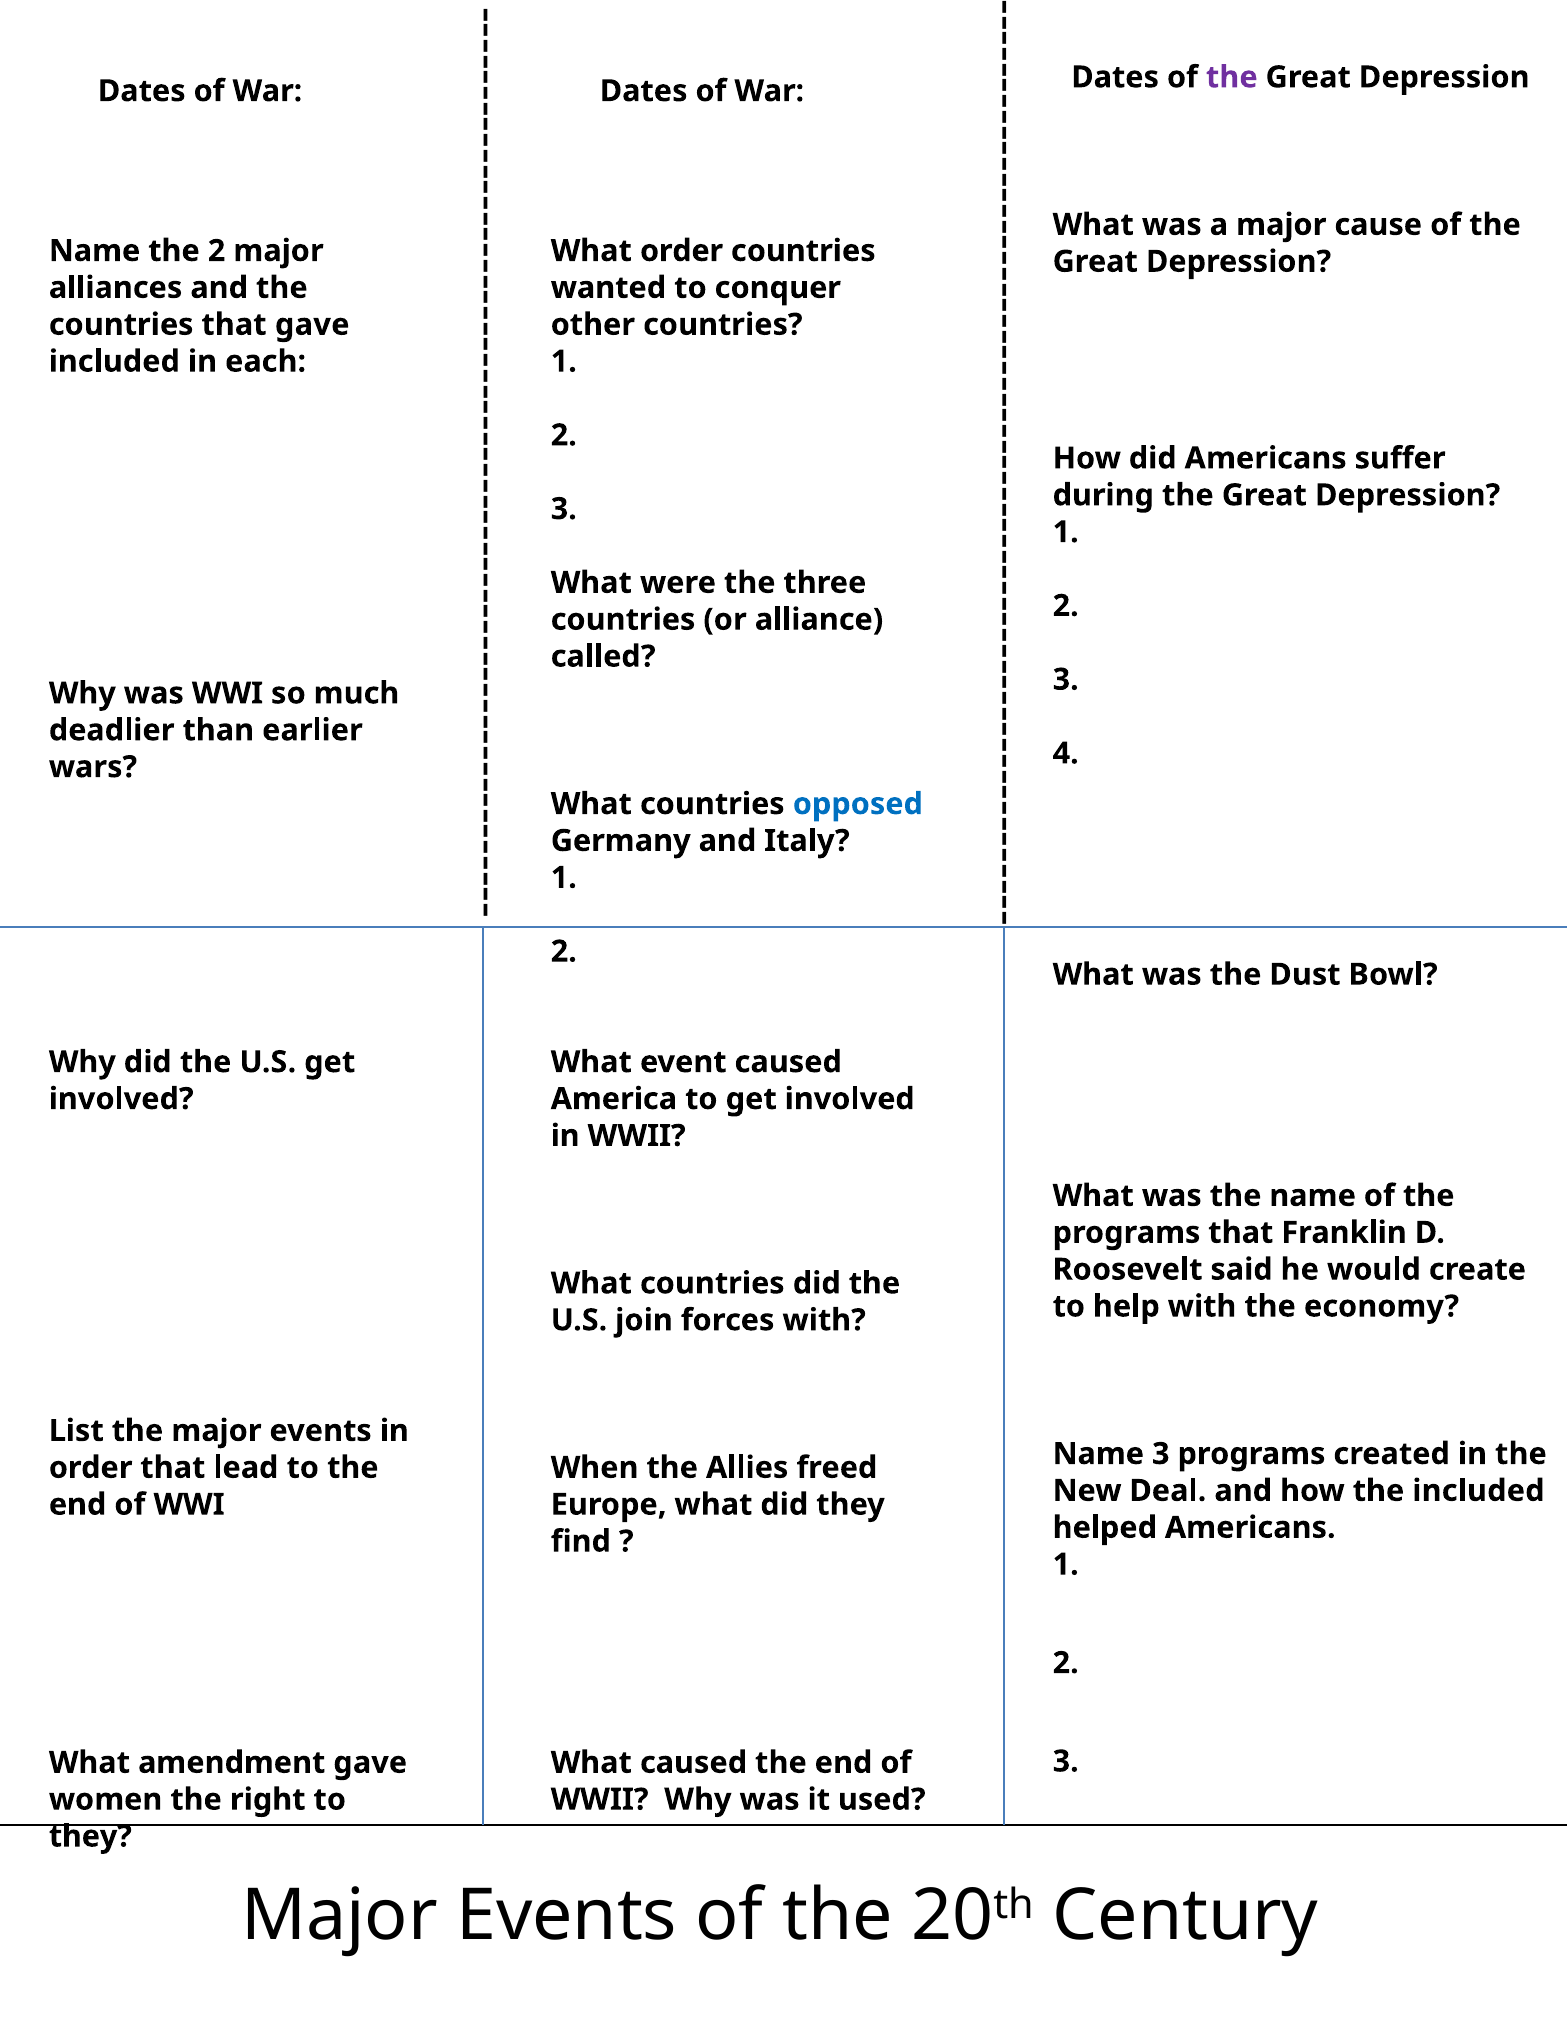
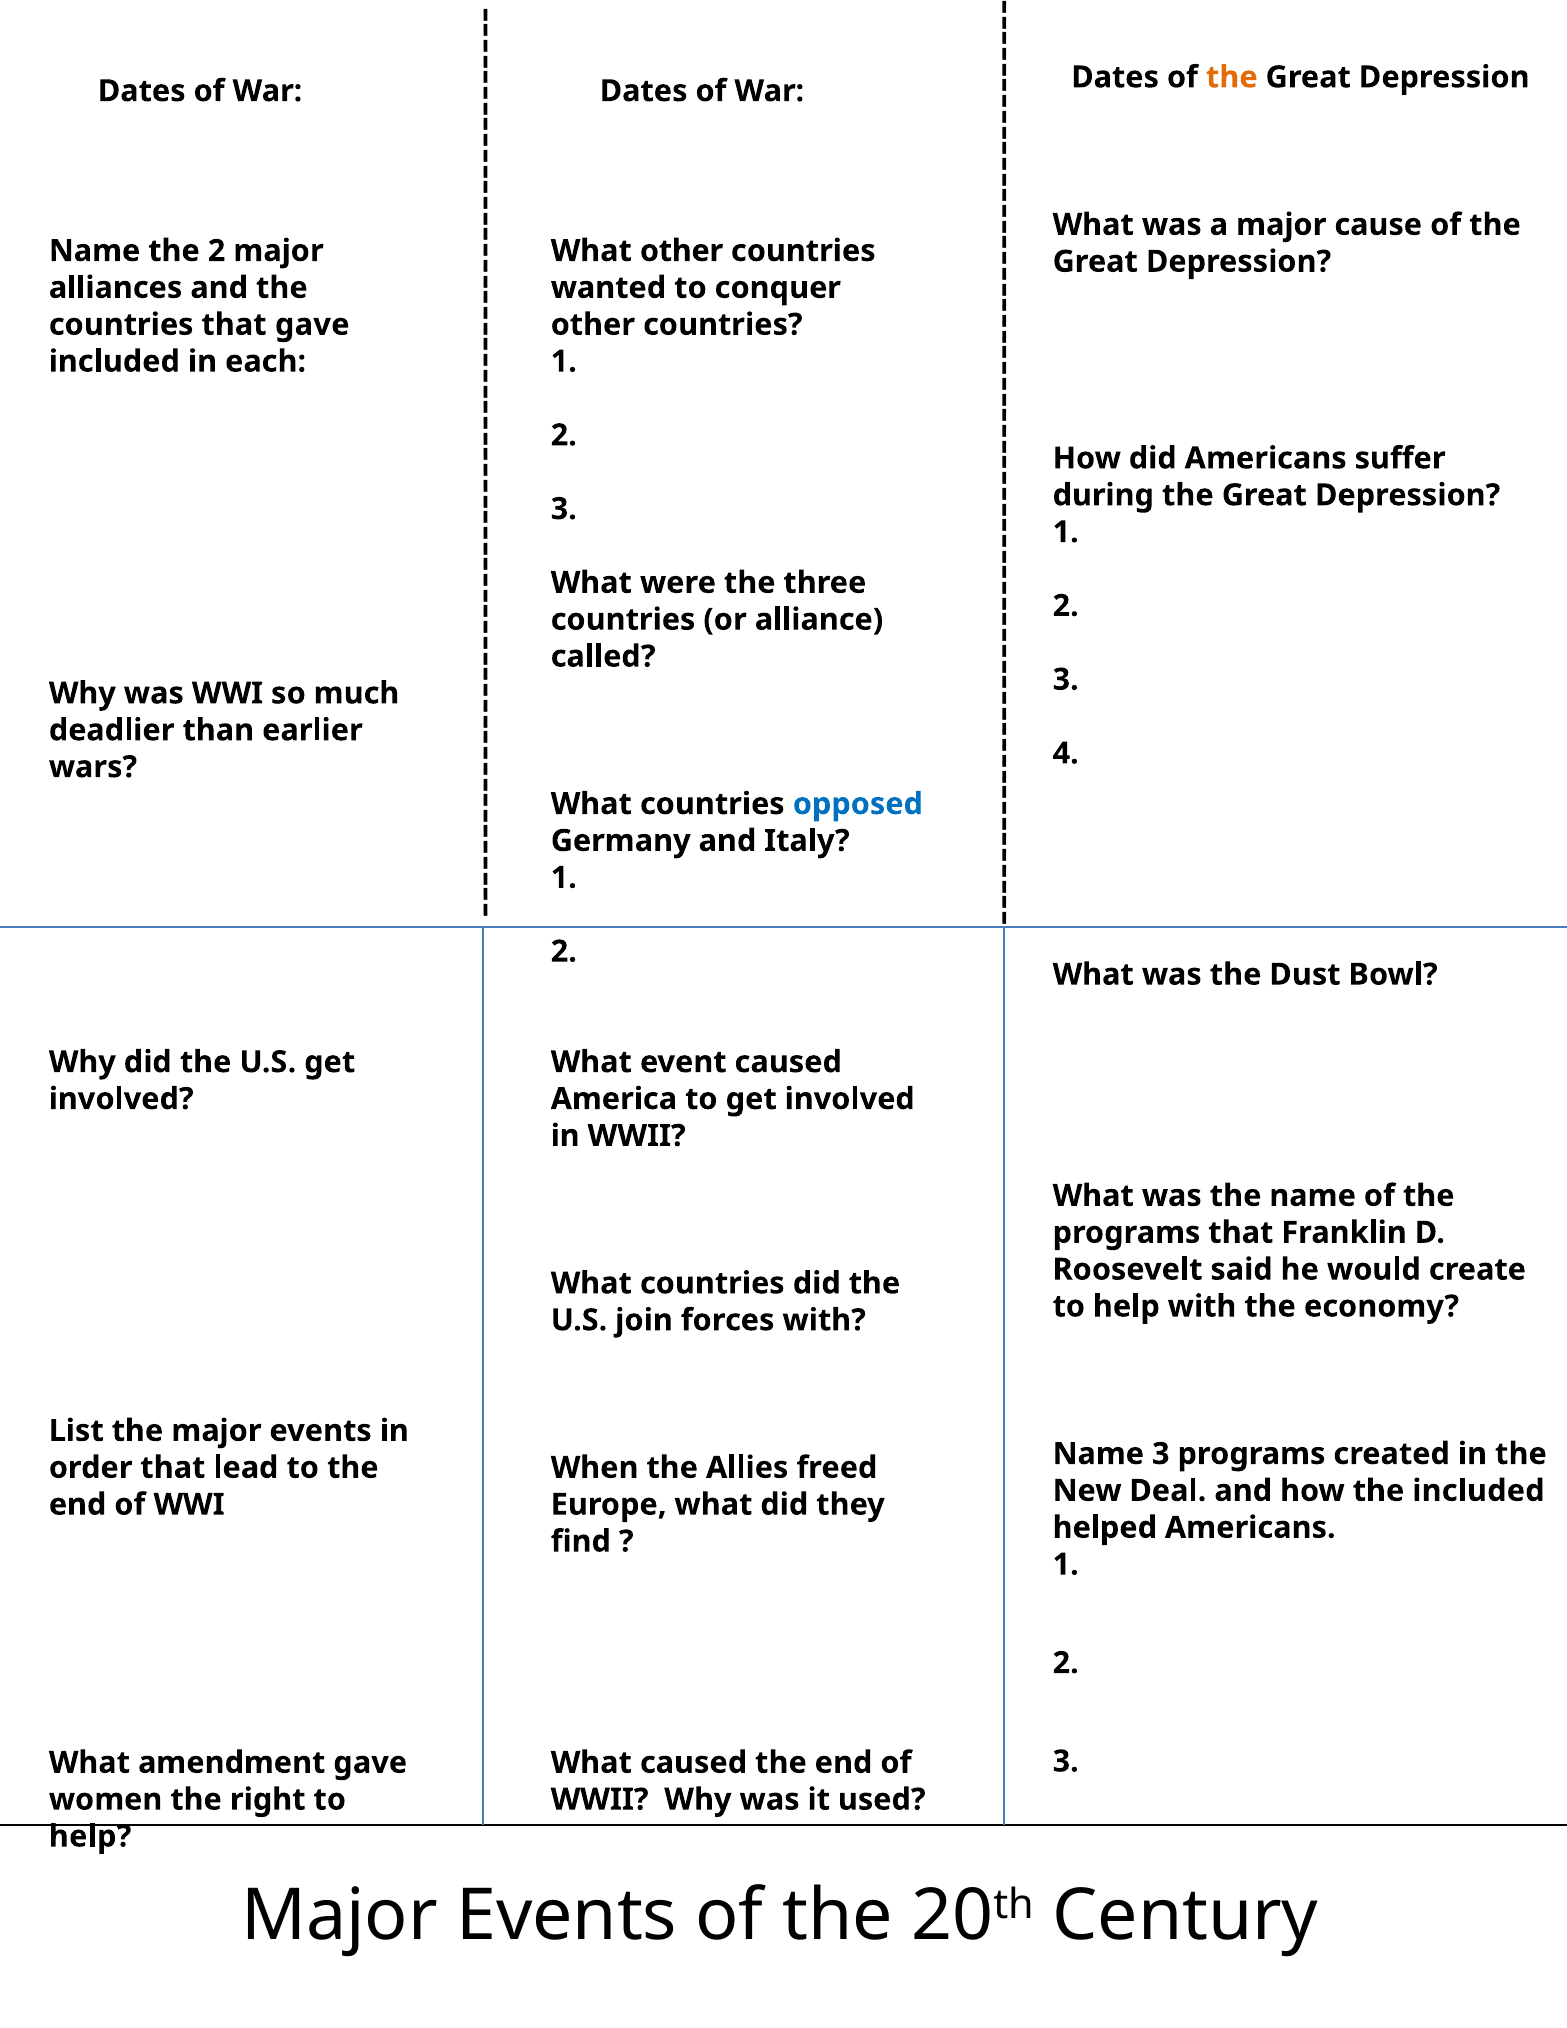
the colour: purple -> orange (1232, 77)
What order: order -> other (682, 251)
they: they -> help (90, 1836)
